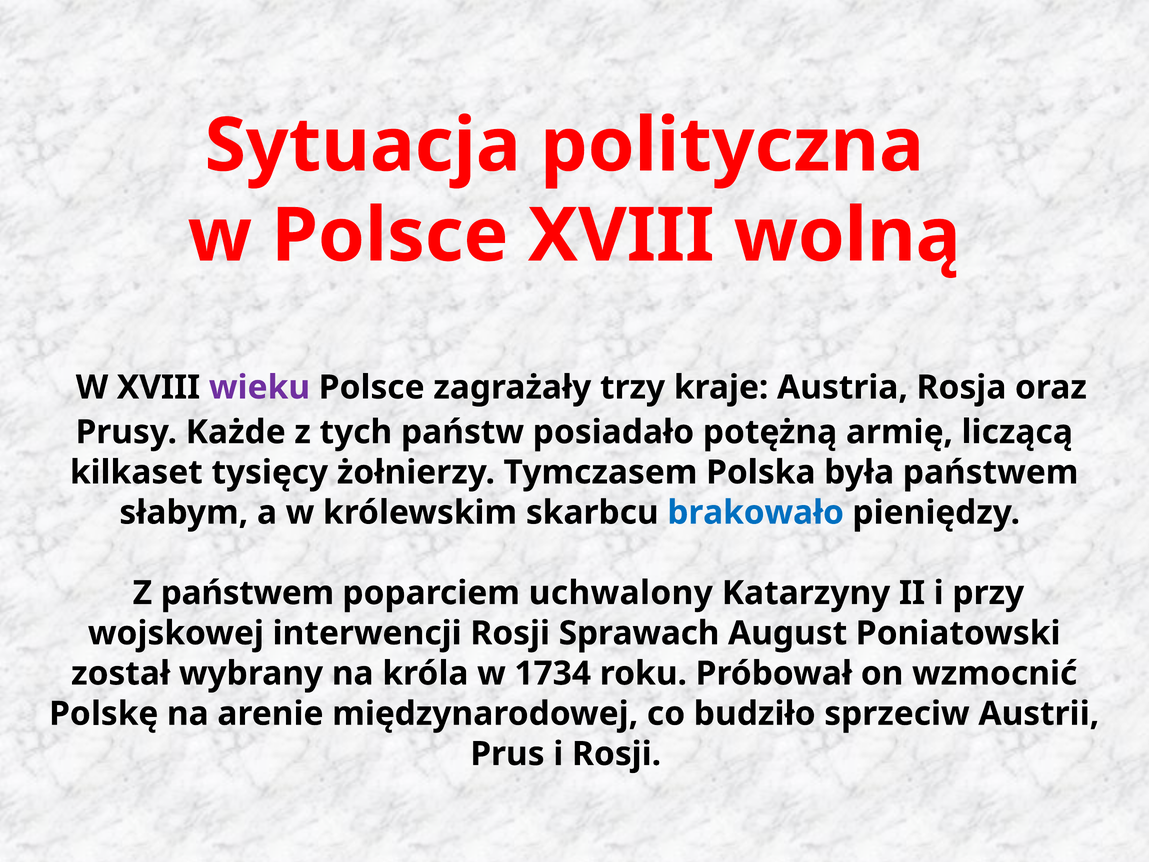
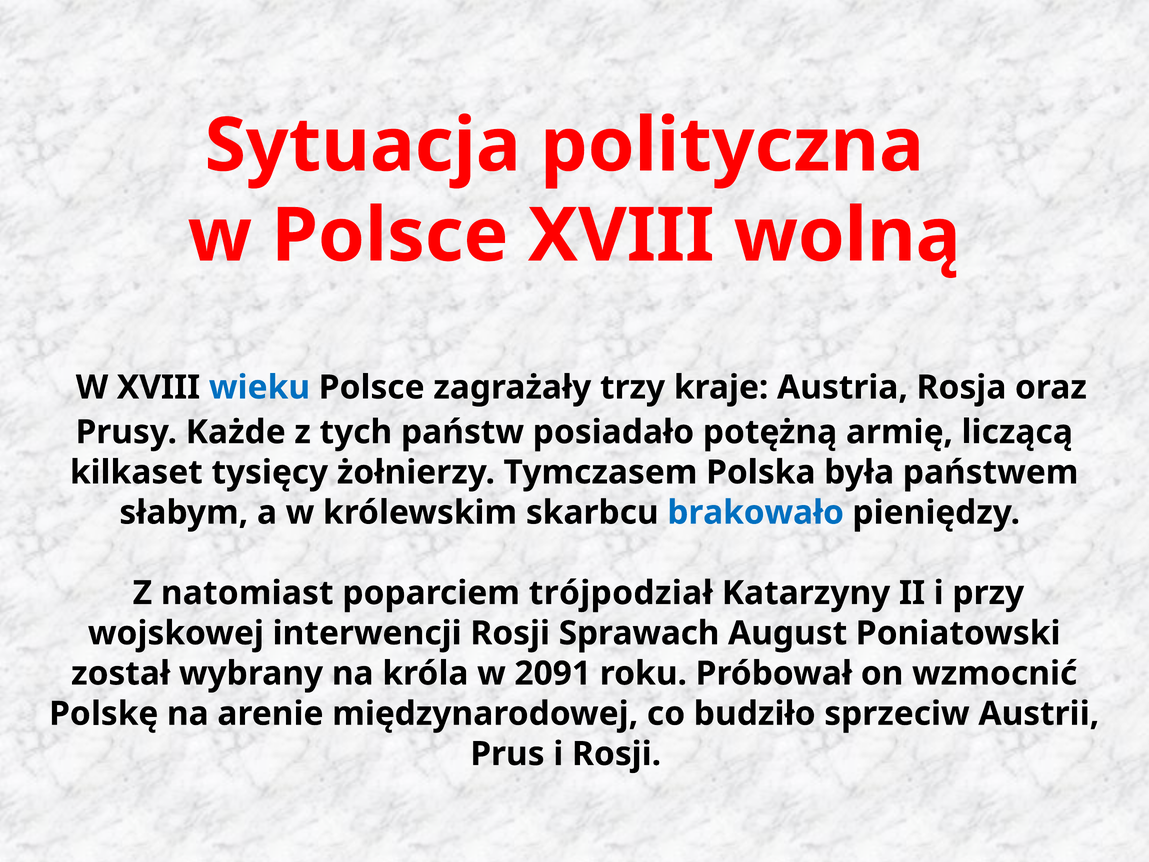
wieku colour: purple -> blue (259, 387)
Z państwem: państwem -> natomiast (247, 593)
uchwalony: uchwalony -> trójpodział (621, 593)
1734: 1734 -> 2091 (553, 673)
